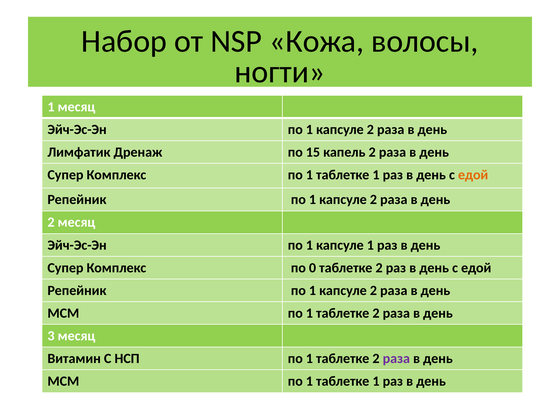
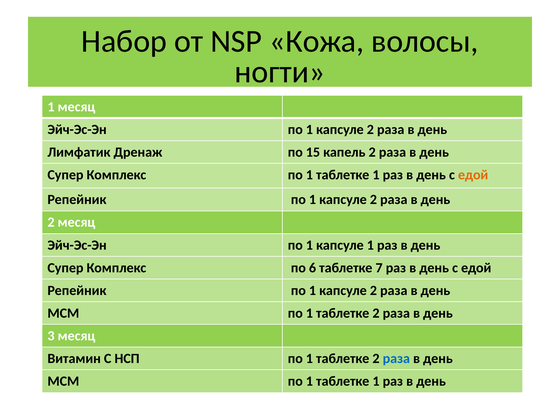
0: 0 -> 6 (313, 268)
2: 2 -> 7 (379, 268)
раза colour: purple -> blue (396, 359)
